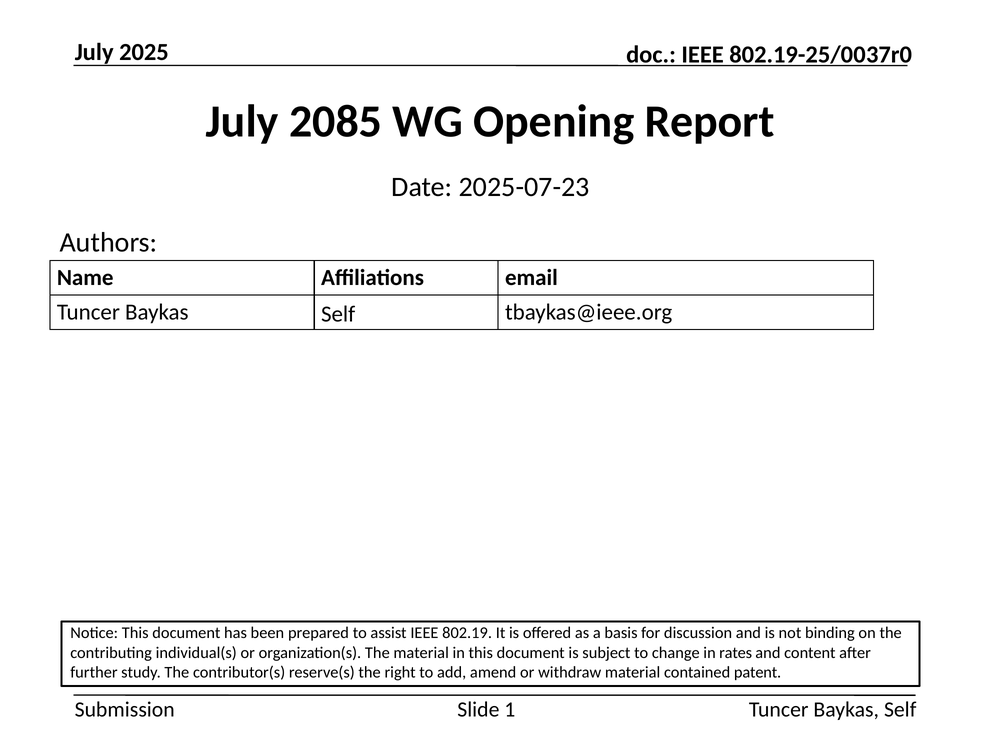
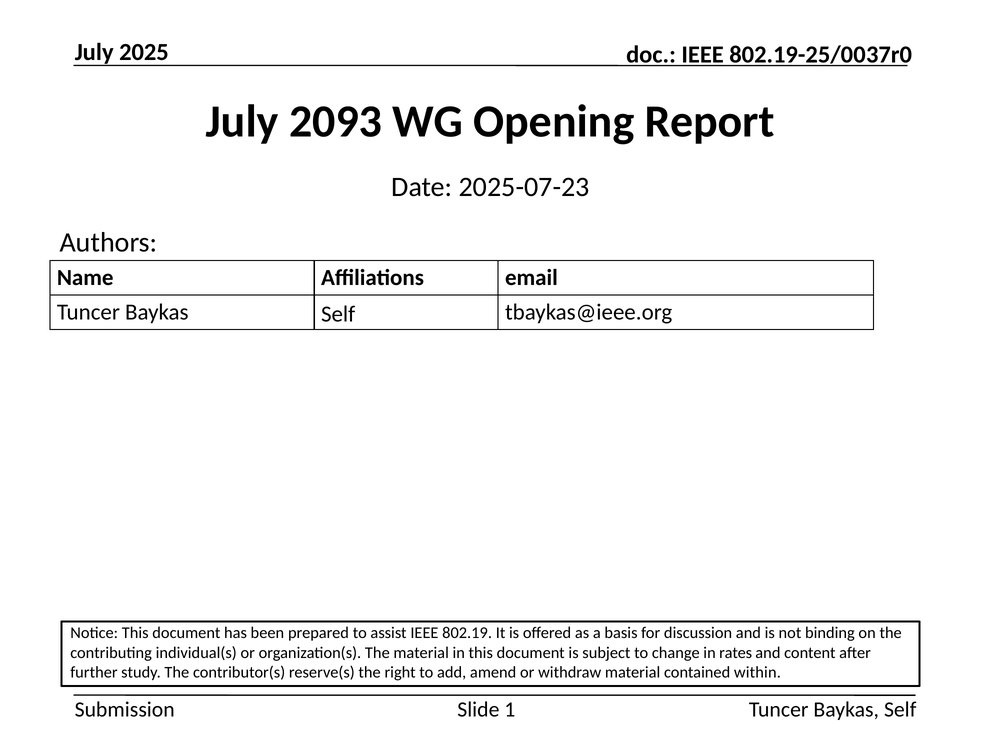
2085: 2085 -> 2093 (336, 122)
patent: patent -> within (757, 672)
